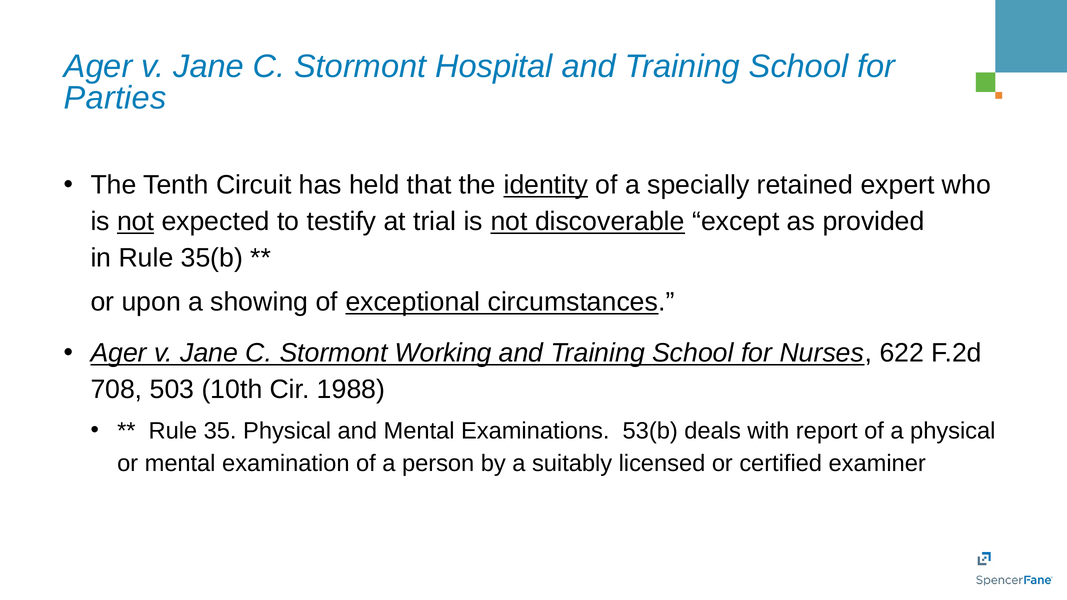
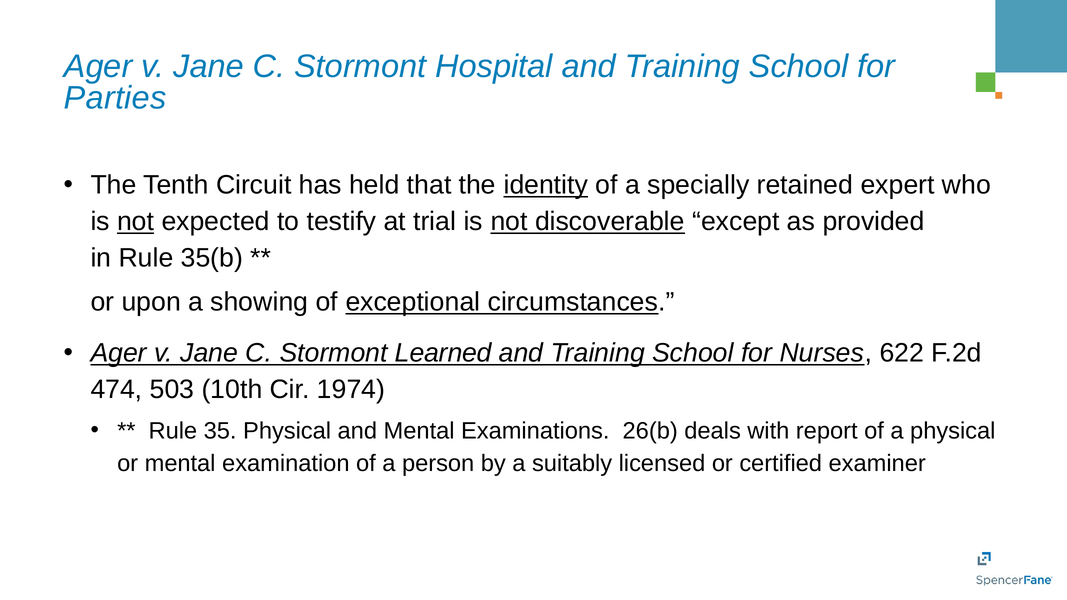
Working: Working -> Learned (443, 353)
708: 708 -> 474 (116, 390)
1988: 1988 -> 1974 (351, 390)
53(b: 53(b -> 26(b (650, 431)
